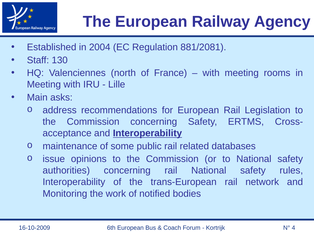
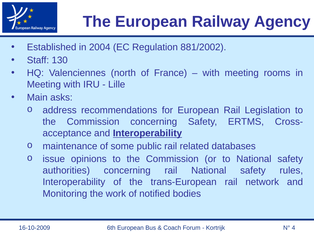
881/2081: 881/2081 -> 881/2002 (203, 47)
